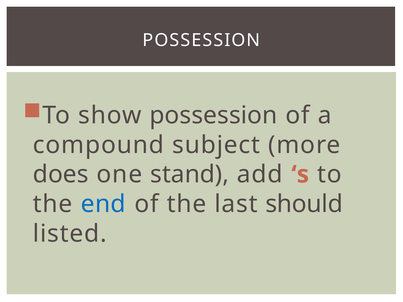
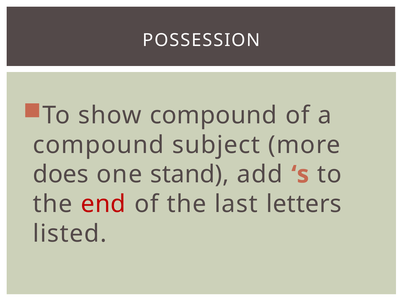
show possession: possession -> compound (213, 115)
end colour: blue -> red (103, 204)
should: should -> letters (304, 204)
